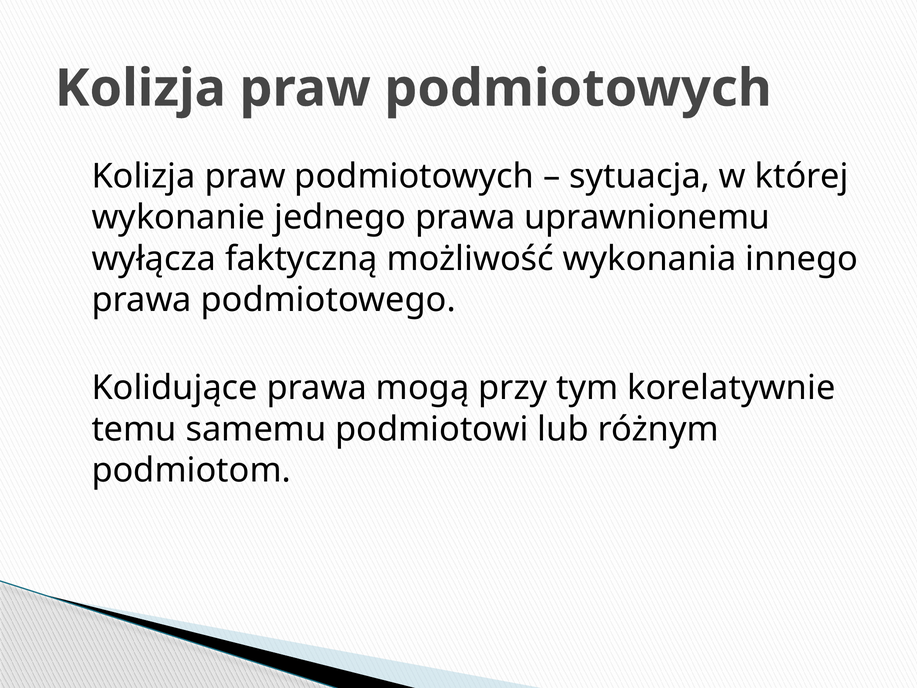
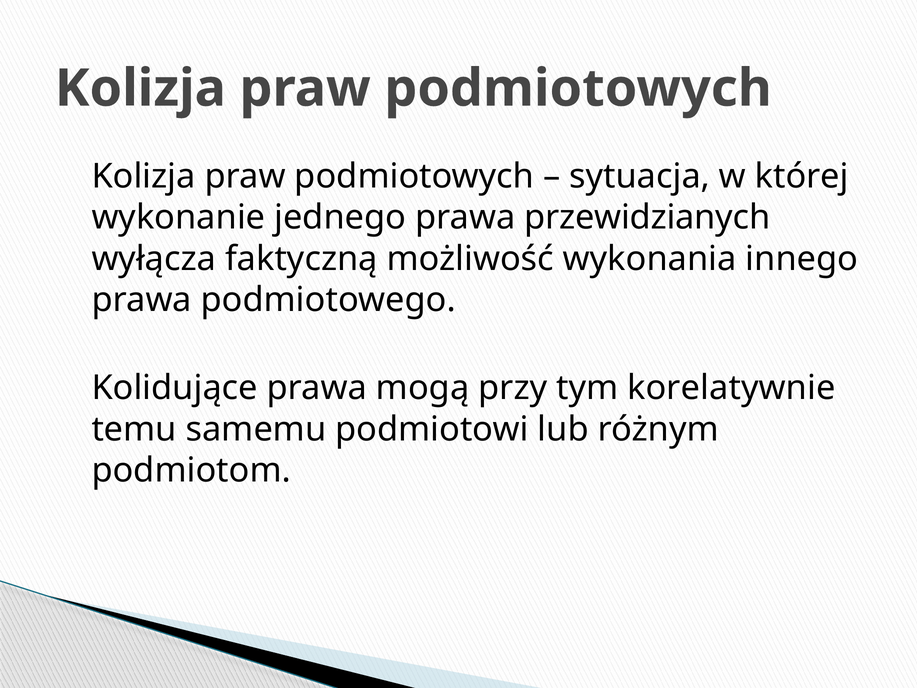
uprawnionemu: uprawnionemu -> przewidzianych (647, 217)
